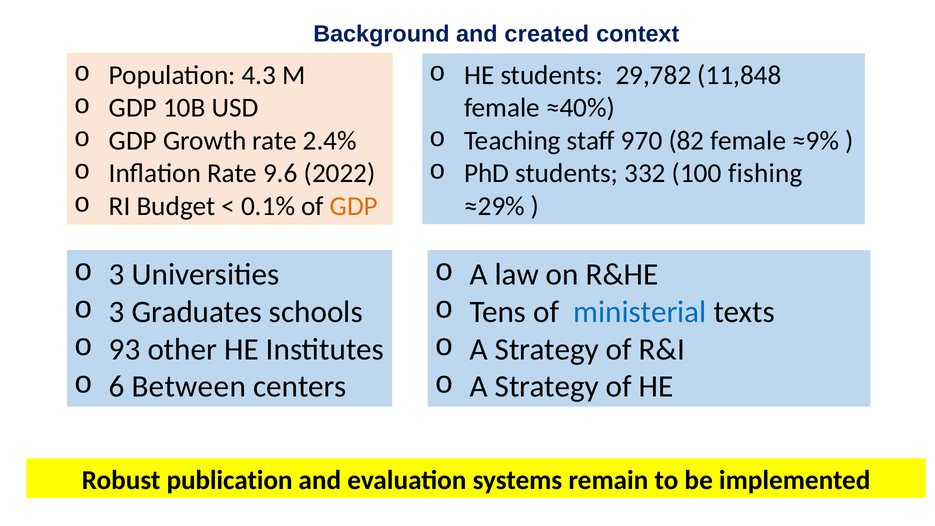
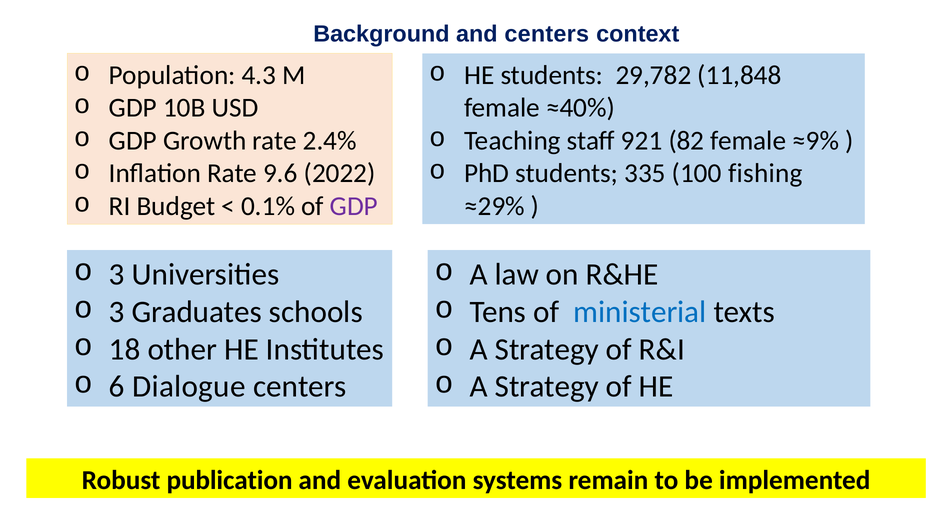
and created: created -> centers (547, 34)
970: 970 -> 921 (642, 141)
332: 332 -> 335 (645, 173)
GDP colour: orange -> purple (354, 206)
93: 93 -> 18 (125, 349)
Between: Between -> Dialogue (189, 387)
